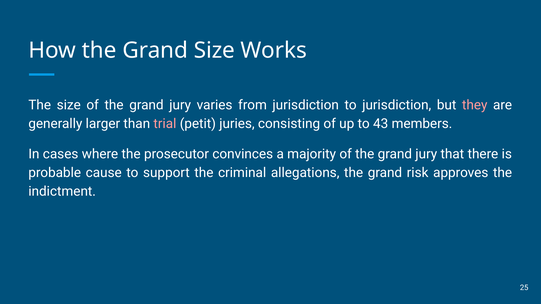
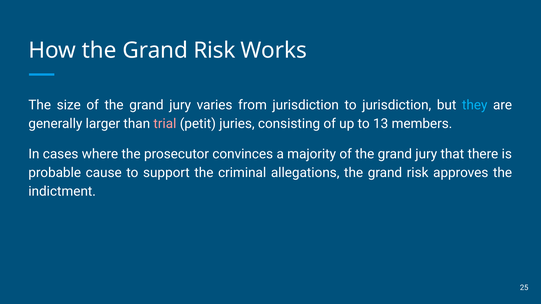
How the Grand Size: Size -> Risk (214, 50)
they colour: pink -> light blue (475, 105)
43: 43 -> 13 (381, 124)
